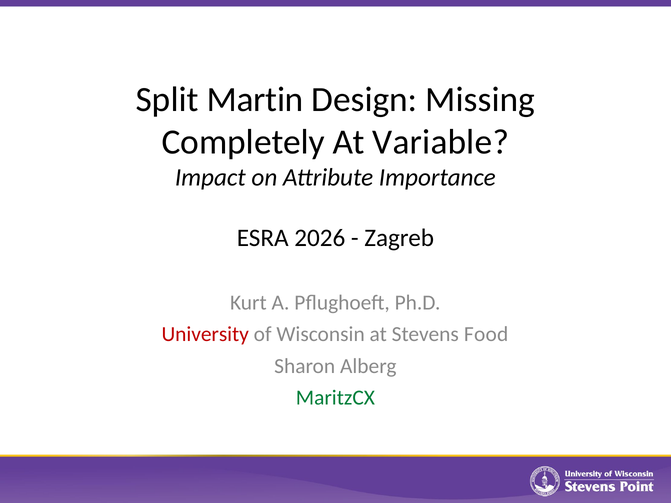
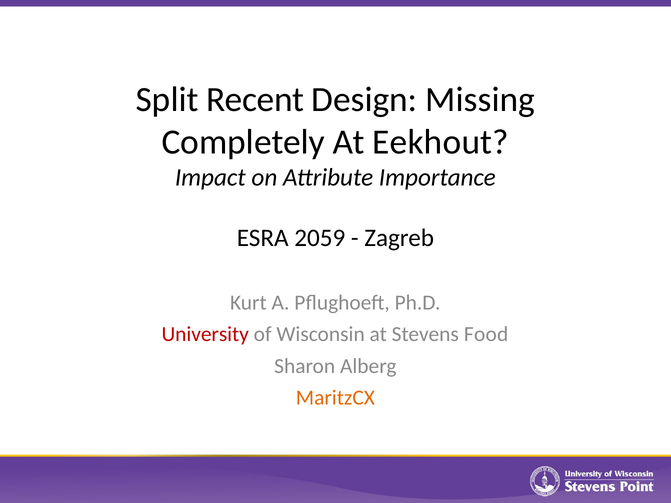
Martin: Martin -> Recent (255, 100)
Variable: Variable -> Eekhout (441, 142)
2026: 2026 -> 2059 (320, 238)
MaritzCX colour: green -> orange (335, 398)
